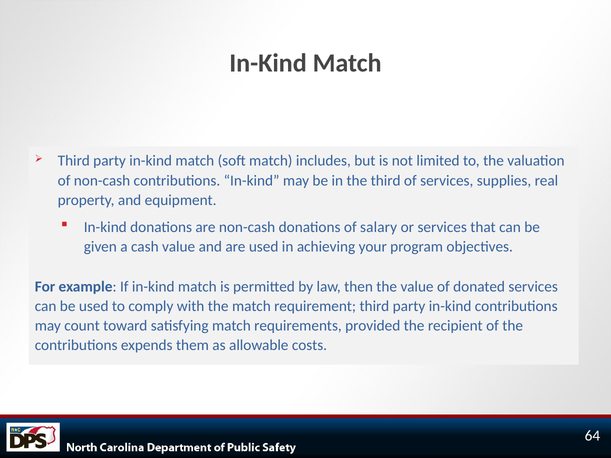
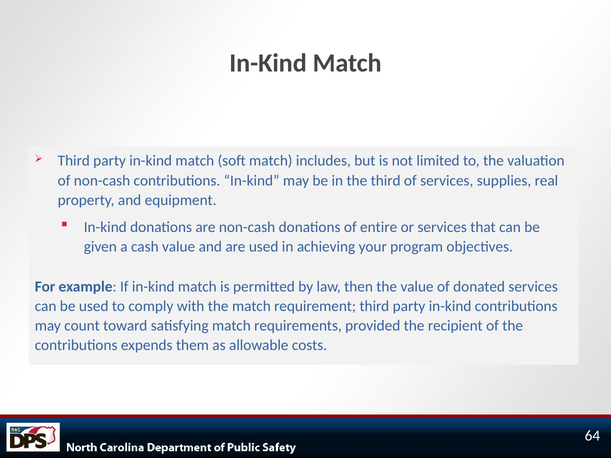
salary: salary -> entire (379, 227)
